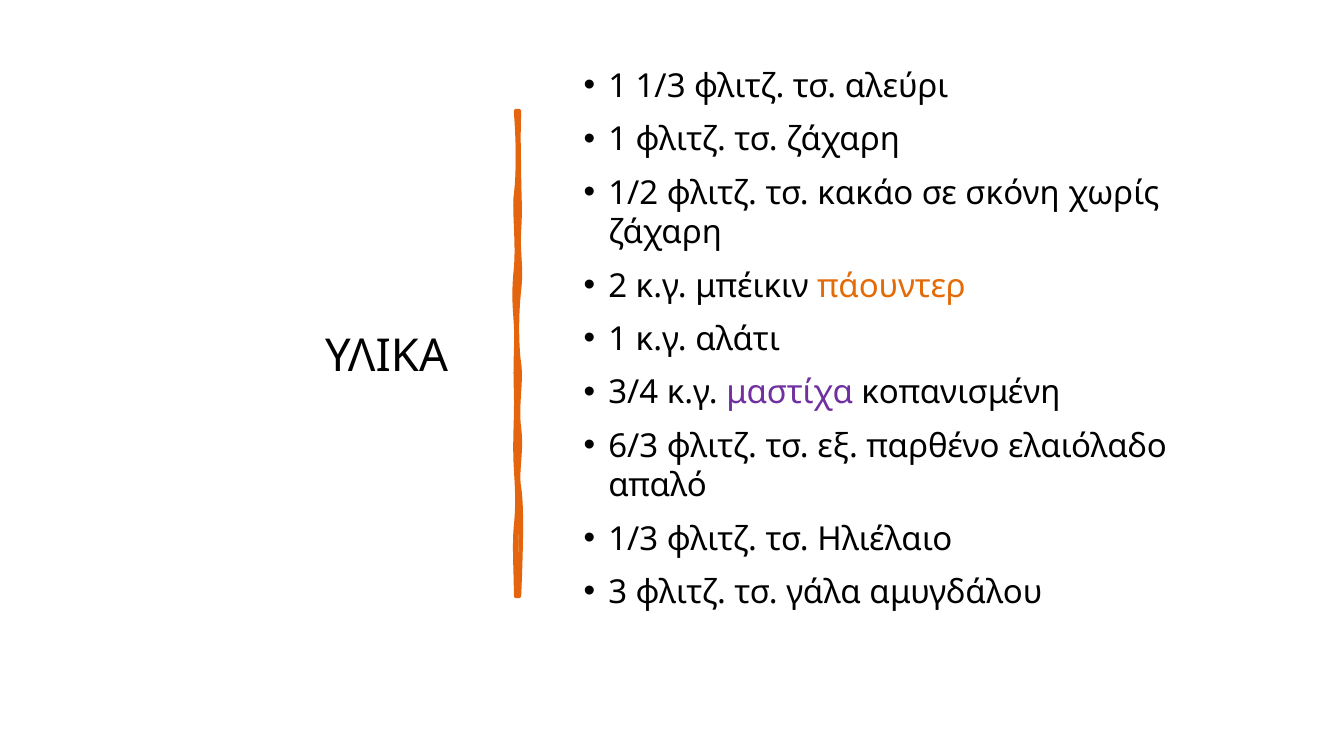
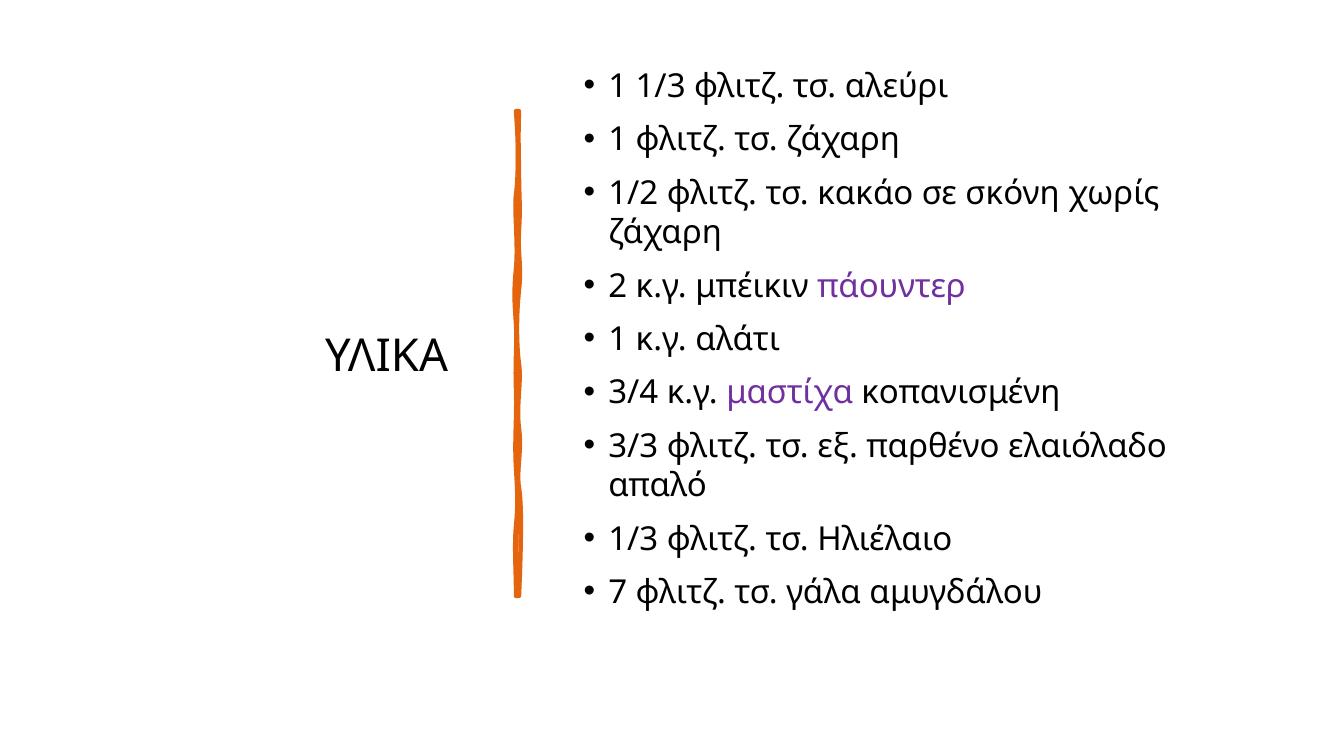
πάουντερ colour: orange -> purple (891, 286)
6/3: 6/3 -> 3/3 (633, 447)
3: 3 -> 7 (618, 593)
